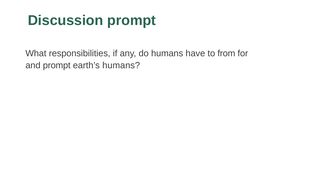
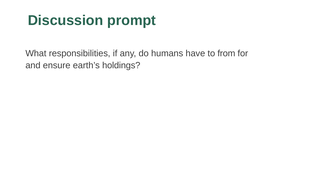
and prompt: prompt -> ensure (57, 65)
earth’s humans: humans -> holdings (121, 65)
